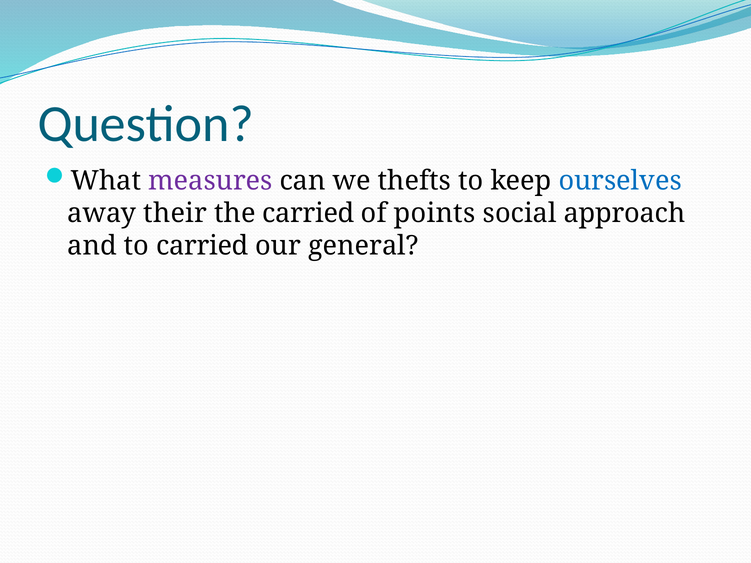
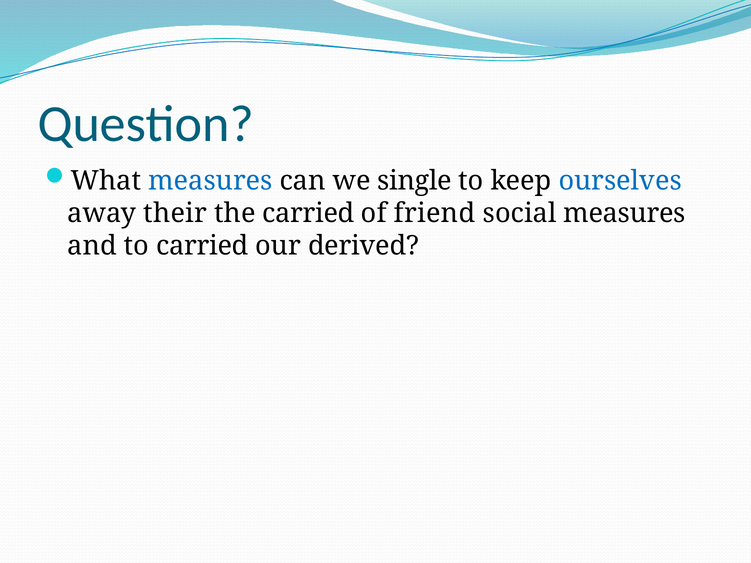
measures colour: purple -> blue (210, 181)
thefts: thefts -> single (415, 181)
points: points -> friend (435, 213)
social approach: approach -> measures (624, 213)
general: general -> derived (363, 246)
